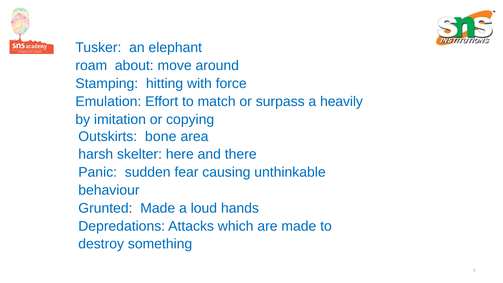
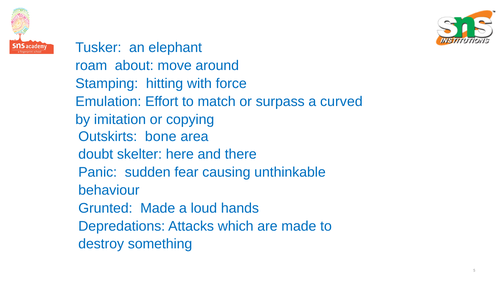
heavily: heavily -> curved (341, 101)
harsh: harsh -> doubt (96, 154)
